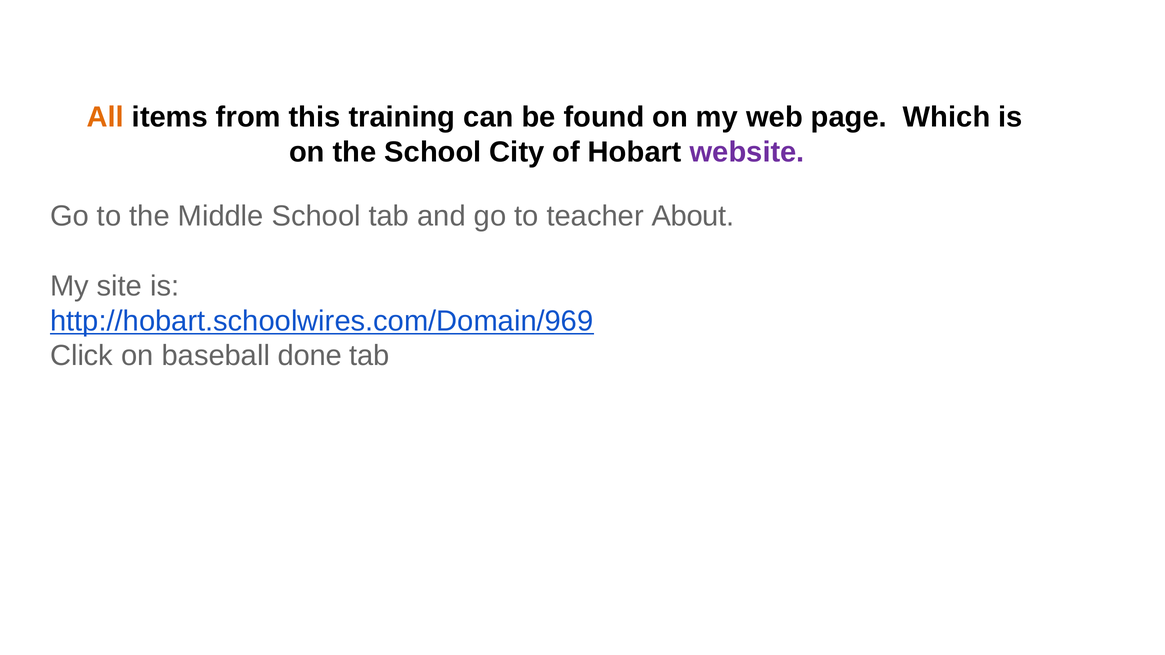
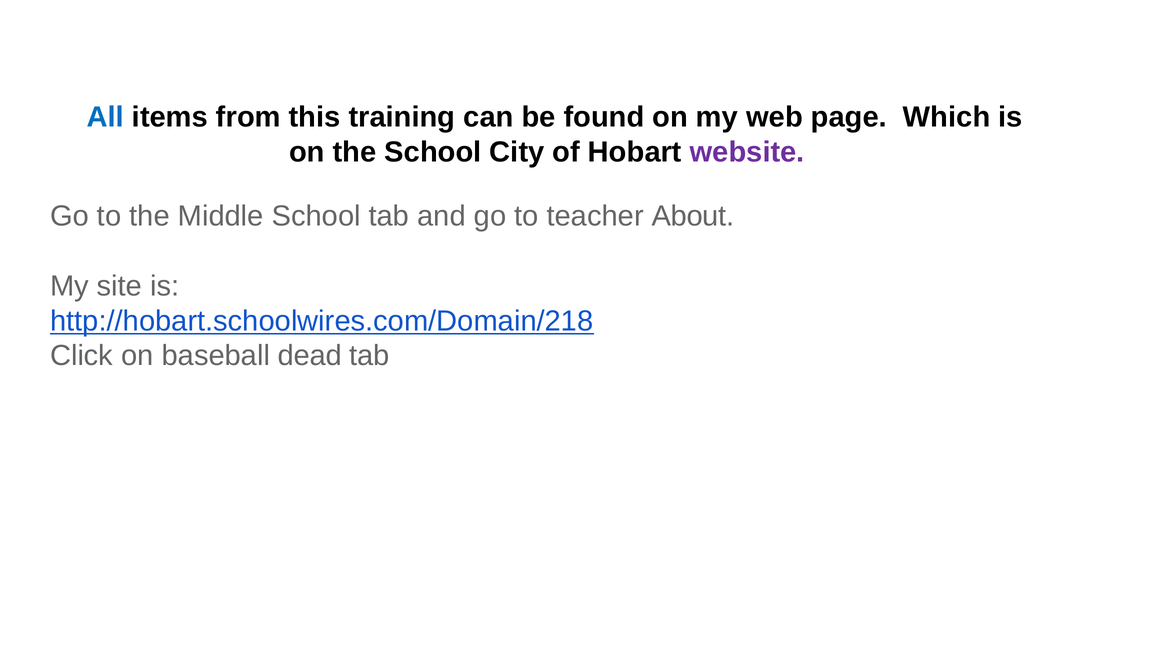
All colour: orange -> blue (105, 117)
http://hobart.schoolwires.com/Domain/969: http://hobart.schoolwires.com/Domain/969 -> http://hobart.schoolwires.com/Domain/218 (322, 321)
done: done -> dead (310, 356)
